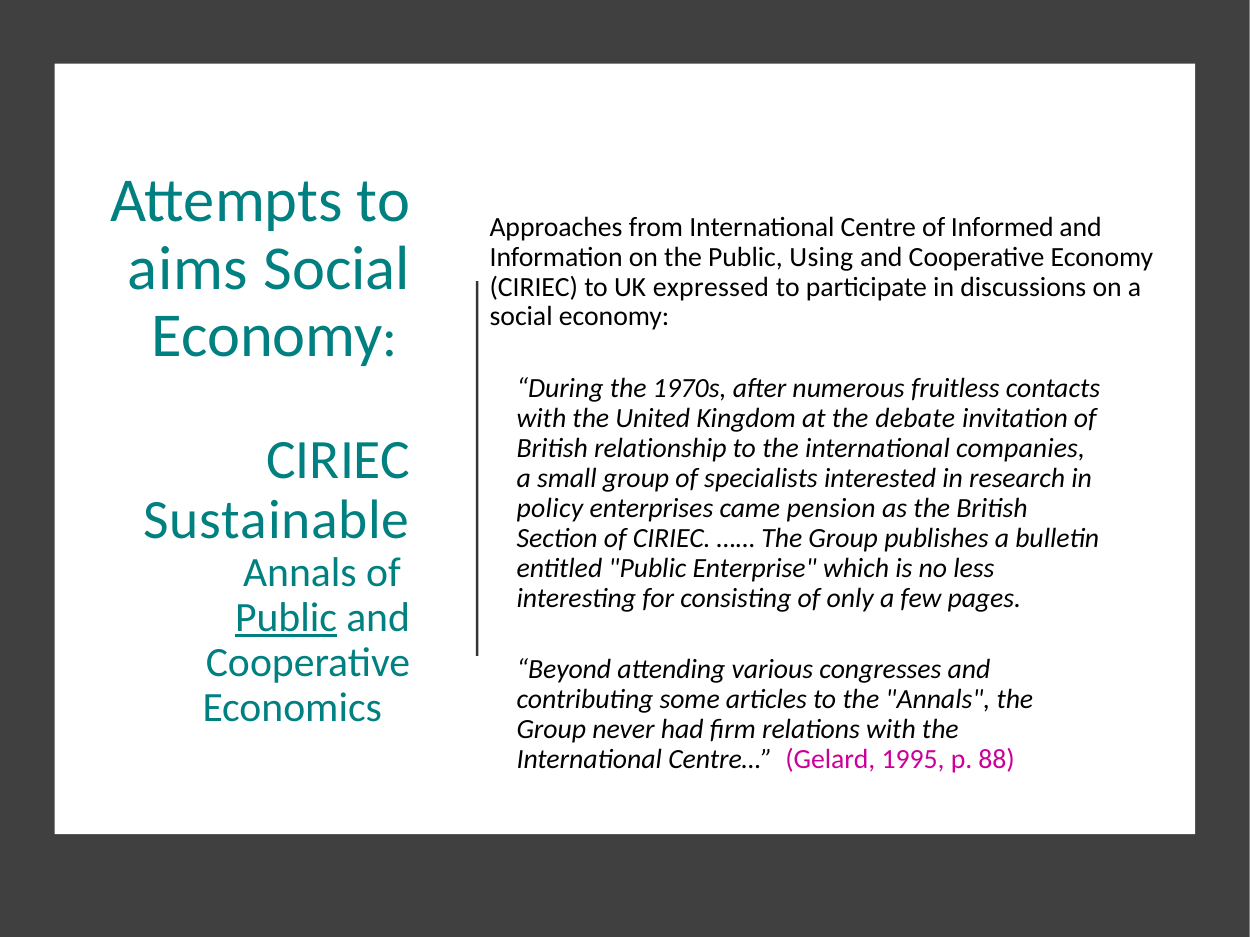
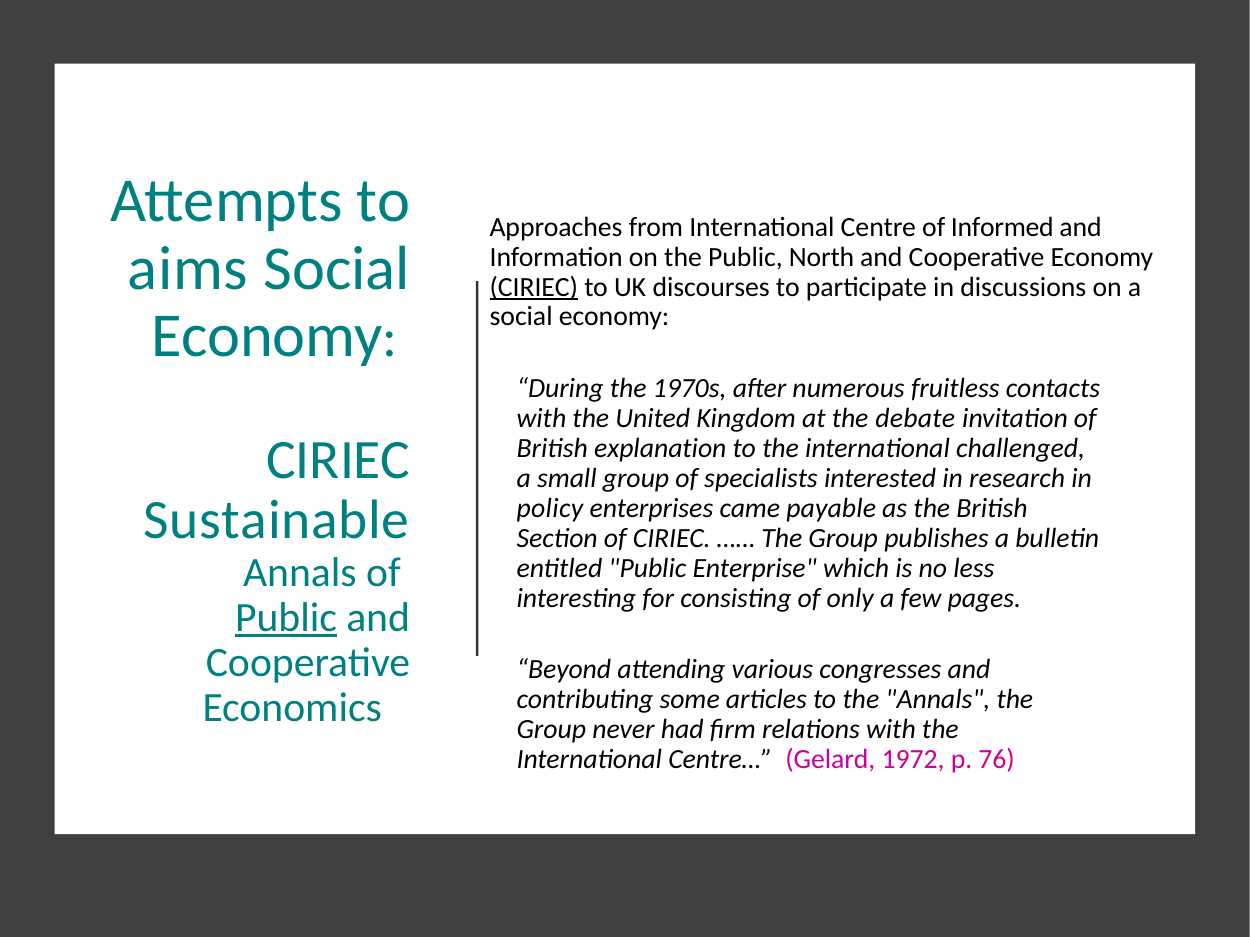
Using: Using -> North (822, 257)
CIRIEC underline: none -> present (534, 287)
expressed: expressed -> discourses (711, 287)
relationship: relationship -> explanation (660, 449)
companies: companies -> challenged (1021, 449)
pension: pension -> payable (831, 508)
1995: 1995 -> 1972 (913, 760)
88: 88 -> 76 (997, 760)
